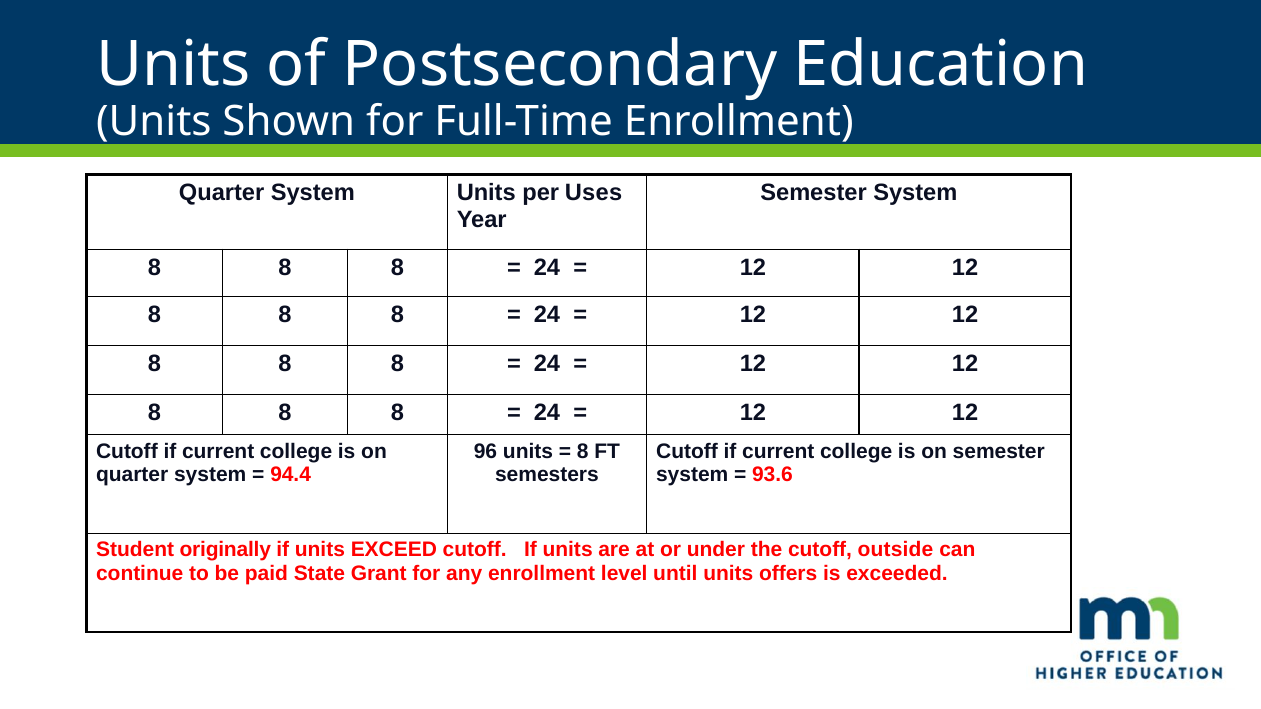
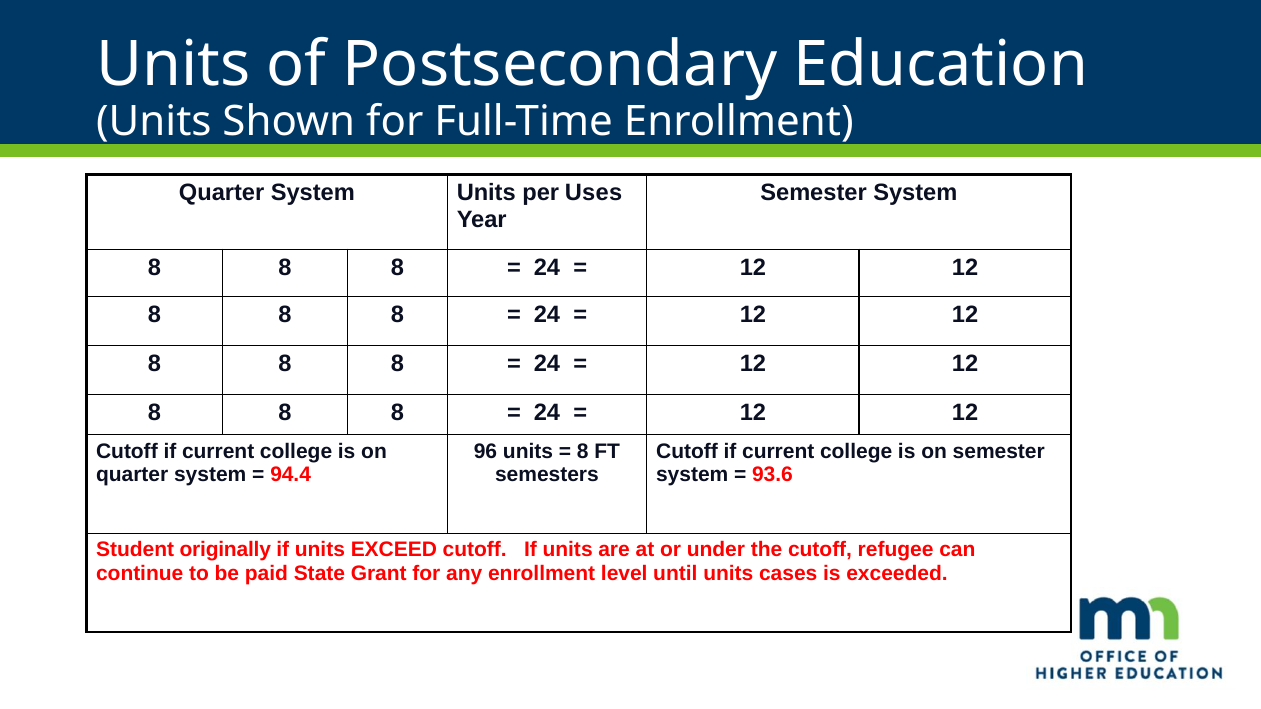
outside: outside -> refugee (896, 550)
offers: offers -> cases (788, 574)
